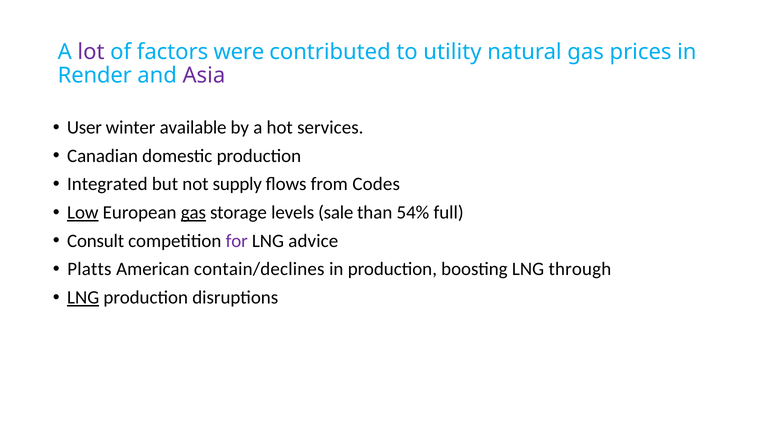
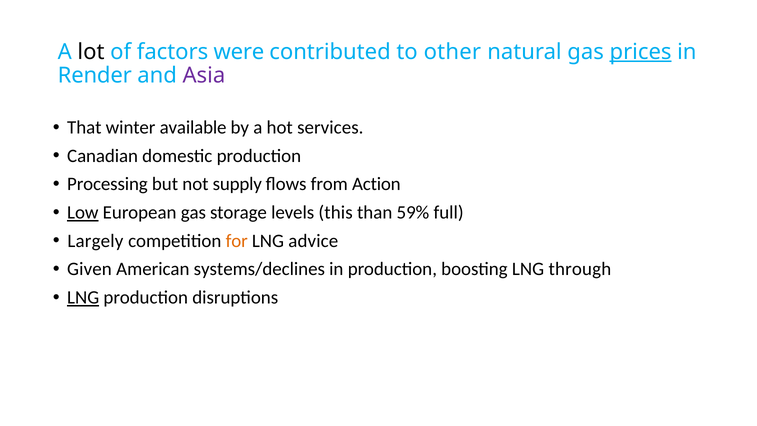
lot colour: purple -> black (91, 52)
utility: utility -> other (452, 52)
prices underline: none -> present (641, 52)
User: User -> That (84, 128)
Integrated: Integrated -> Processing (107, 184)
Codes: Codes -> Action (376, 184)
gas underline: present -> none (193, 212)
sale: sale -> this (336, 212)
54%: 54% -> 59% (413, 212)
Consult: Consult -> Largely (95, 241)
for colour: purple -> orange (237, 241)
Platts: Platts -> Given (89, 269)
contain/declines: contain/declines -> systems/declines (259, 269)
